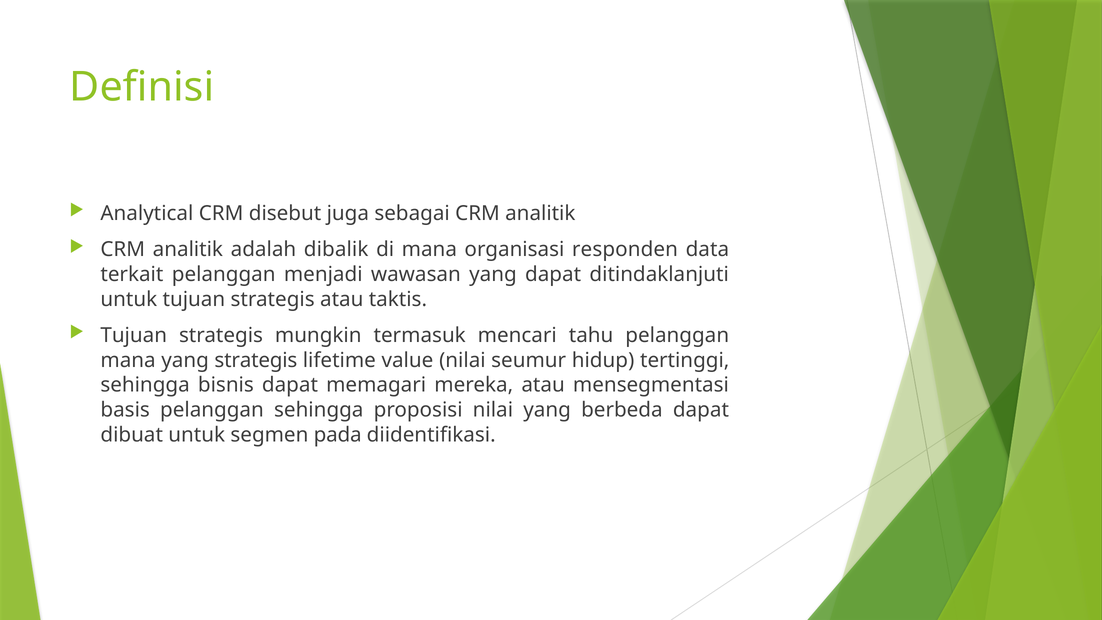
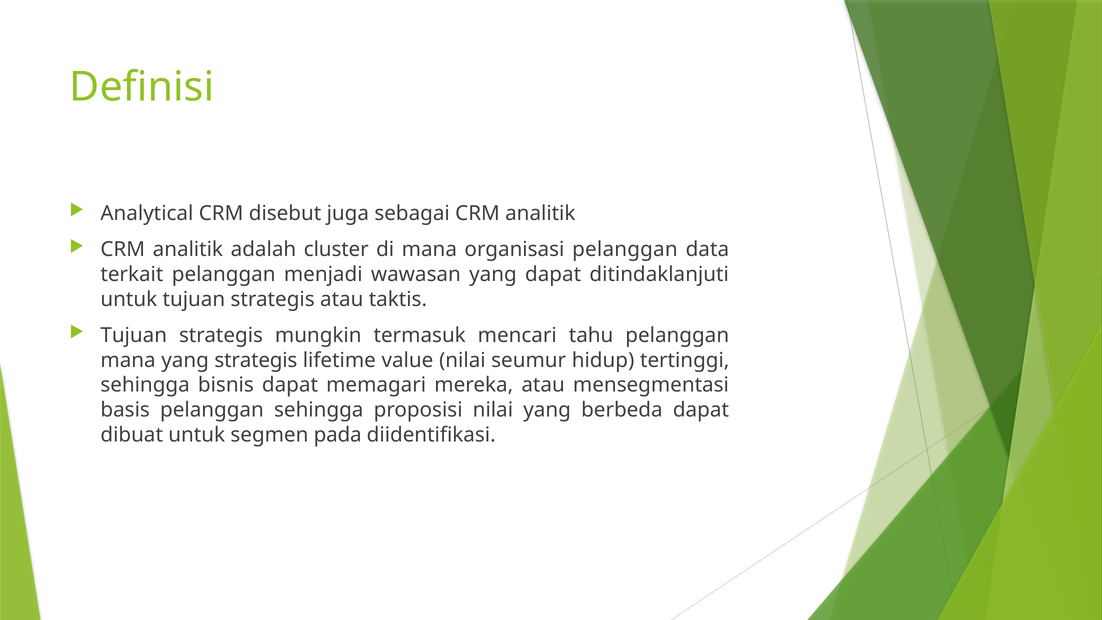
dibalik: dibalik -> cluster (336, 250)
organisasi responden: responden -> pelanggan (625, 250)
